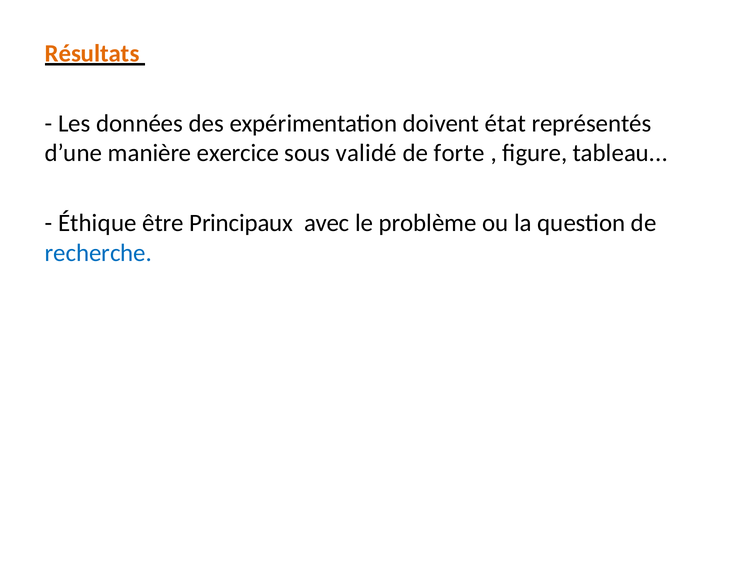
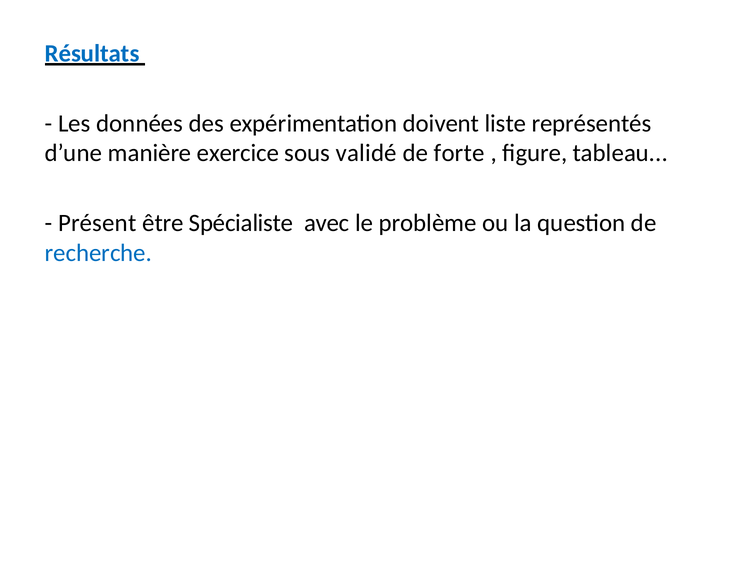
Résultats colour: orange -> blue (92, 53)
état: état -> liste (505, 123)
Éthique: Éthique -> Présent (97, 223)
Principaux: Principaux -> Spécialiste (241, 223)
